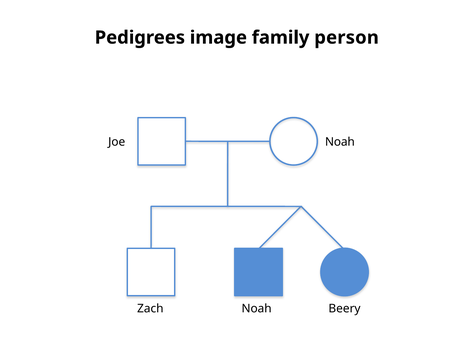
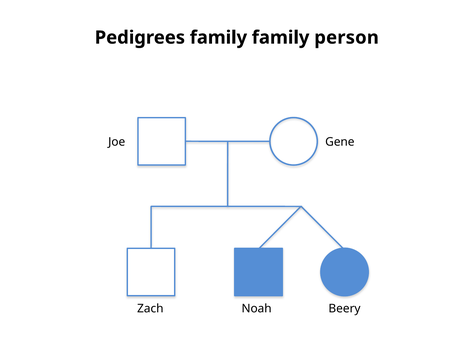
Pedigrees image: image -> family (218, 38)
Joe Noah: Noah -> Gene (340, 142)
